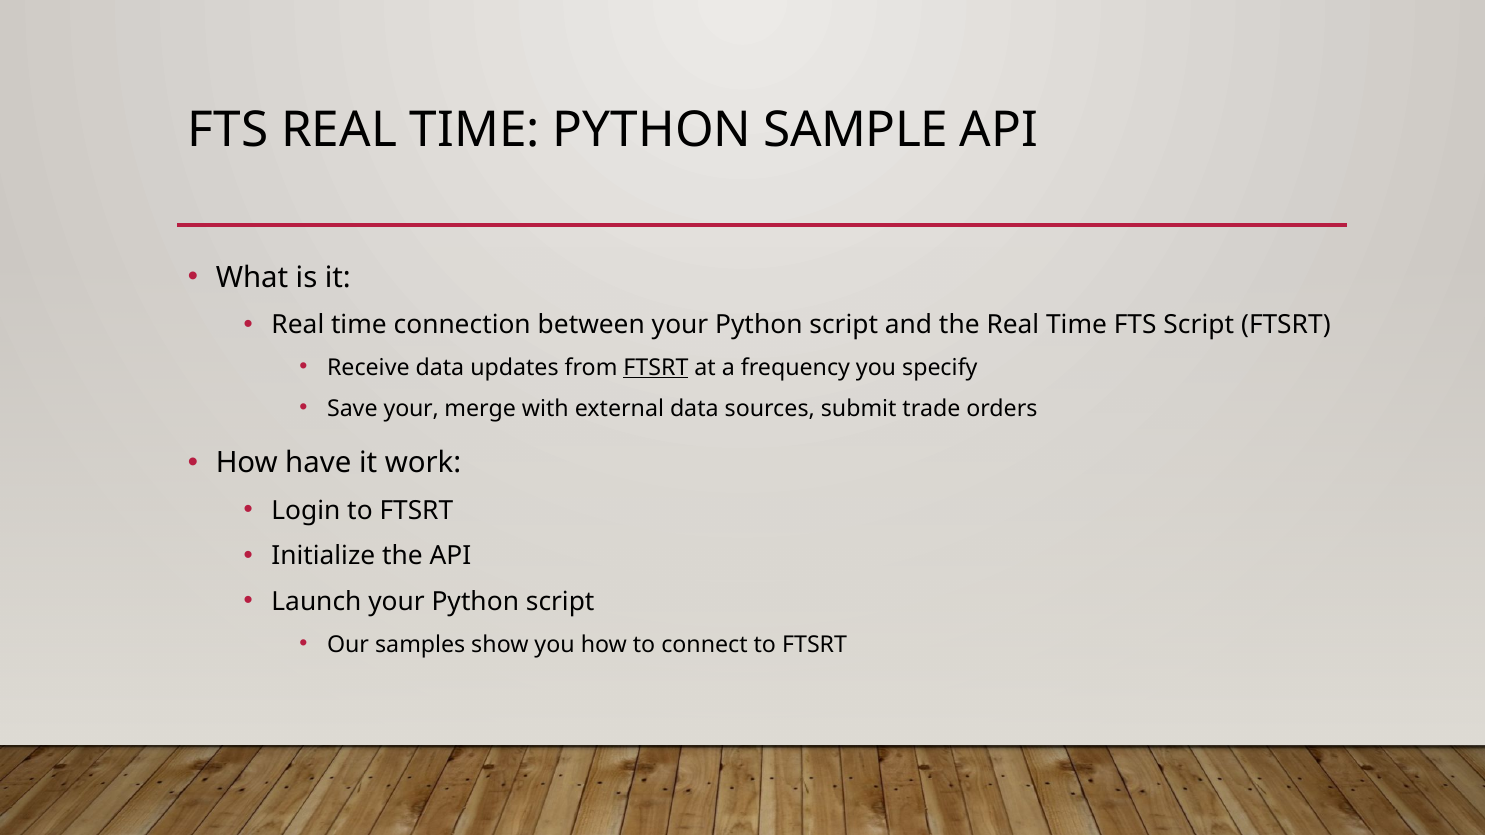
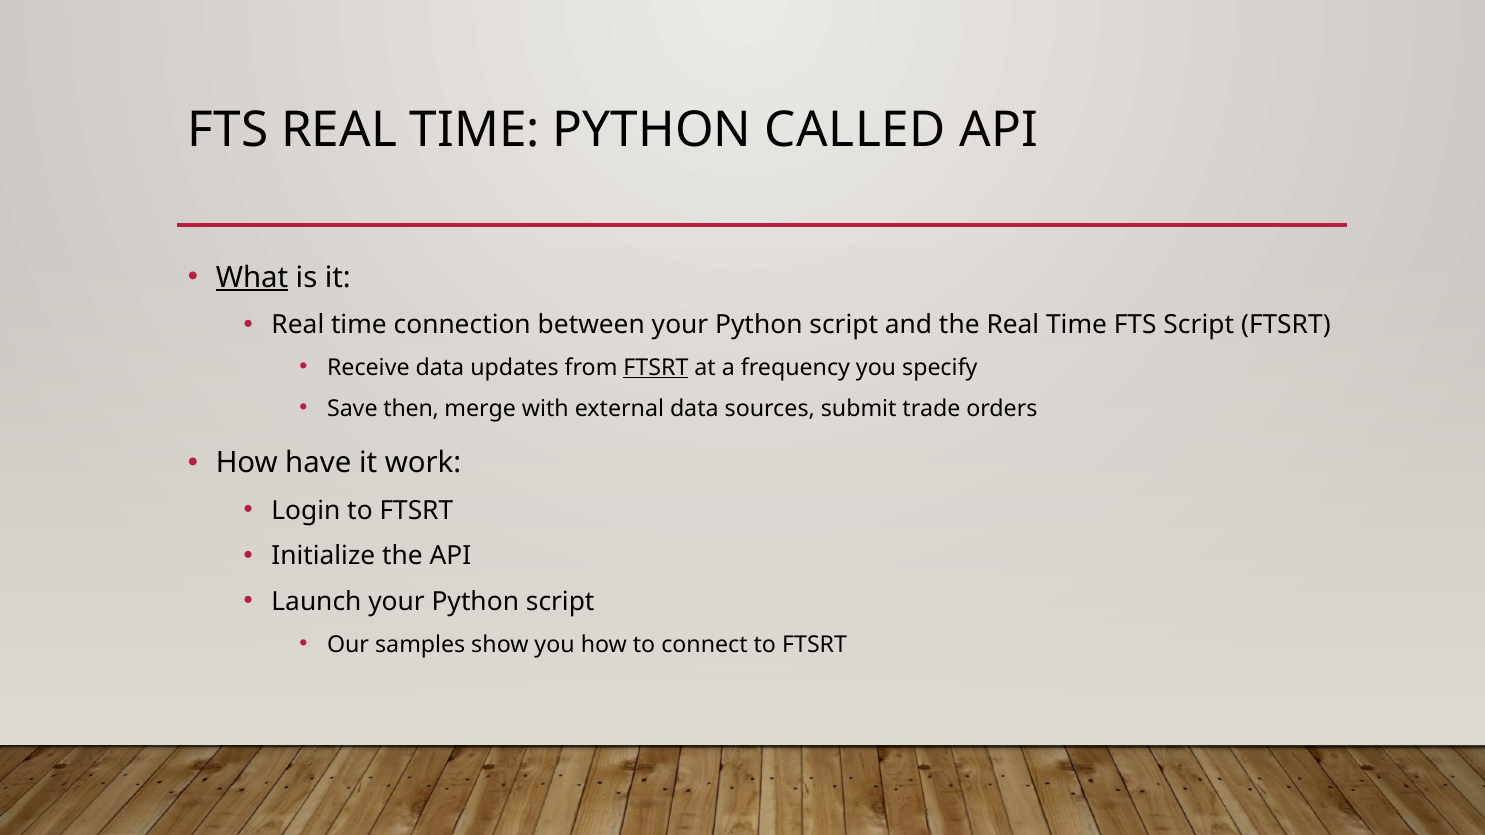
SAMPLE: SAMPLE -> CALLED (855, 130)
What underline: none -> present (252, 278)
Save your: your -> then (411, 409)
